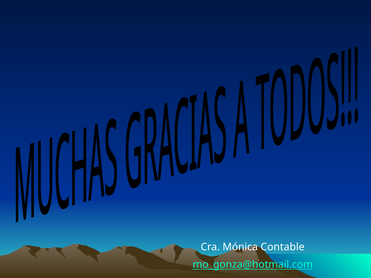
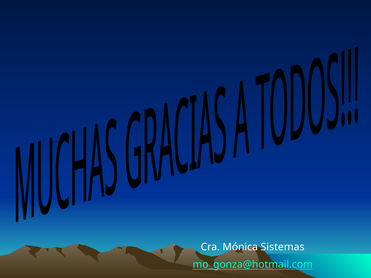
Contable: Contable -> Sistemas (283, 247)
